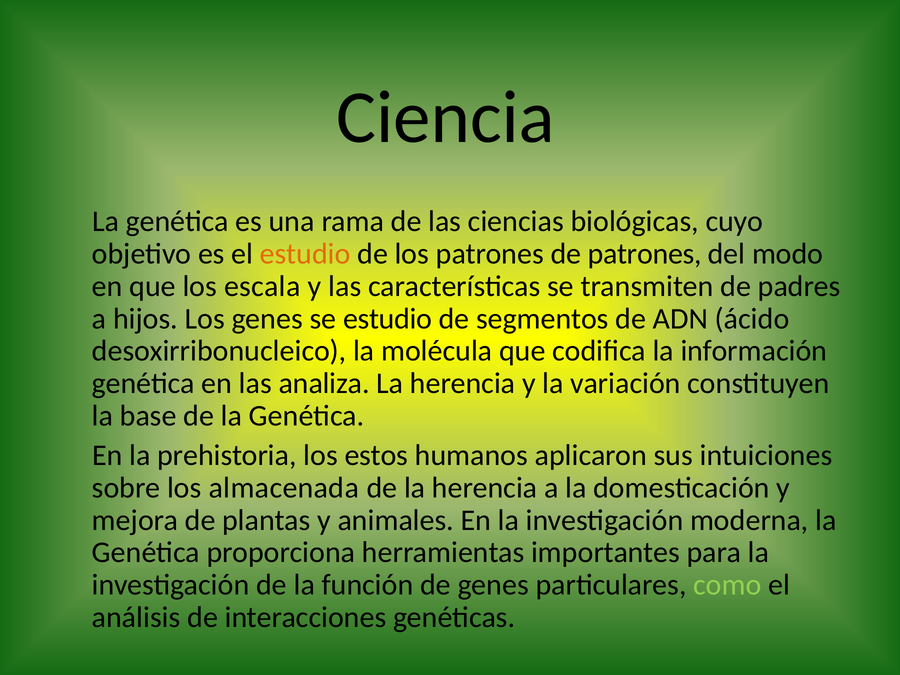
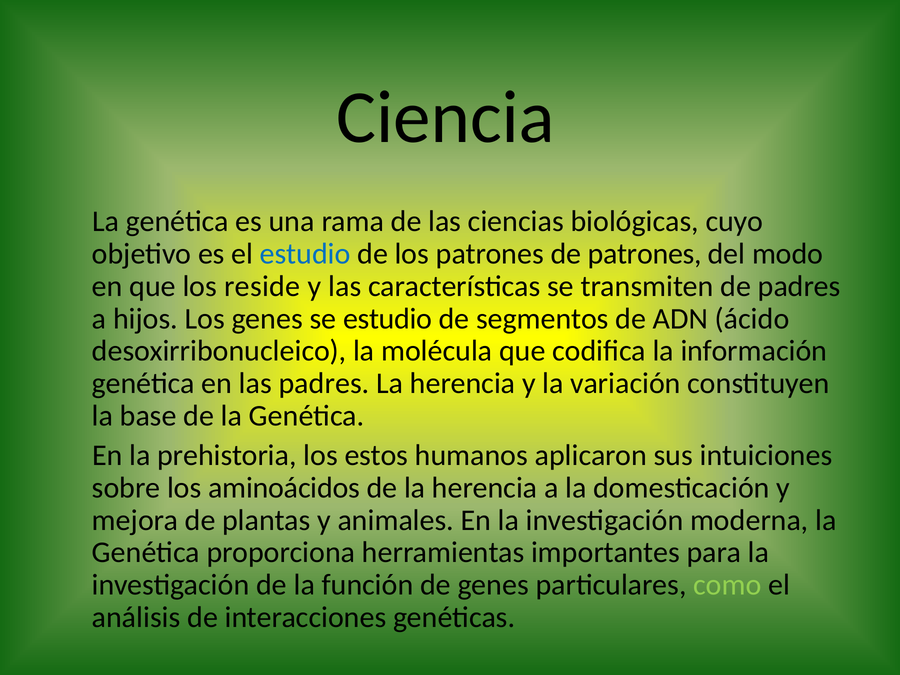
estudio colour: orange -> blue (305, 254)
escala: escala -> reside (262, 286)
las analiza: analiza -> padres (324, 383)
almacenada: almacenada -> aminoácidos (284, 488)
